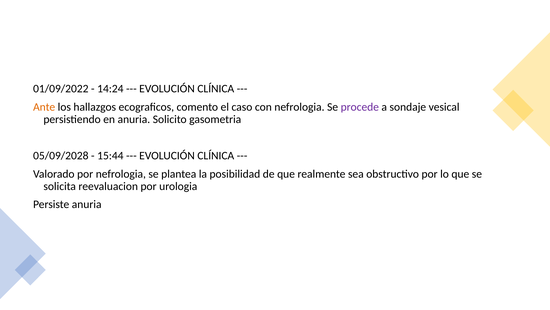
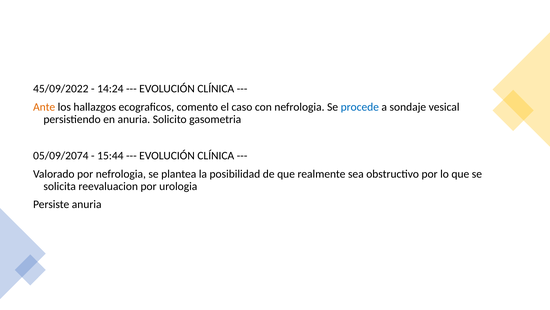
01/09/2022: 01/09/2022 -> 45/09/2022 (61, 89)
procede colour: purple -> blue (360, 107)
05/09/2028: 05/09/2028 -> 05/09/2074 (61, 155)
